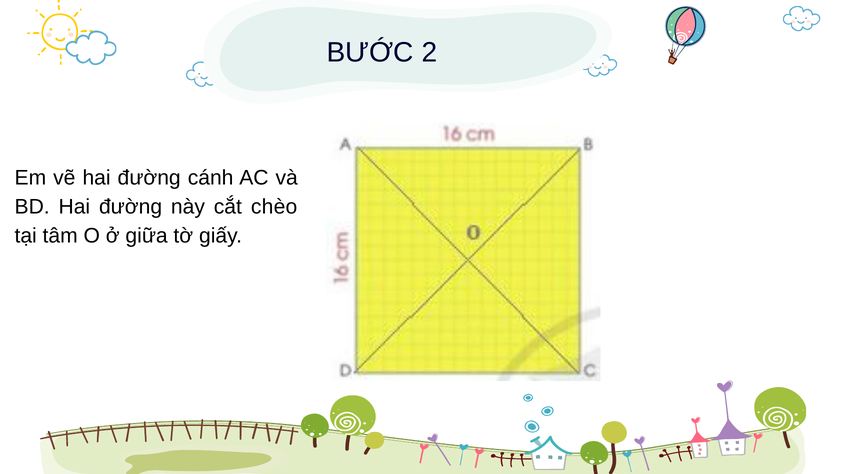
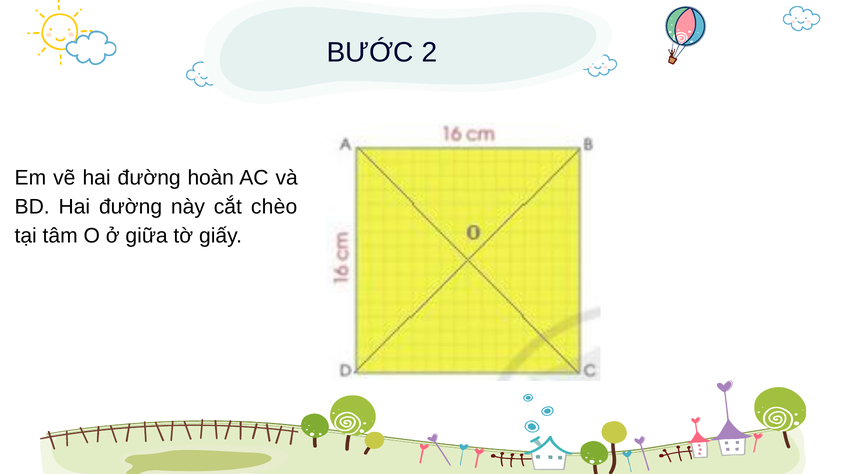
cánh: cánh -> hoàn (211, 178)
